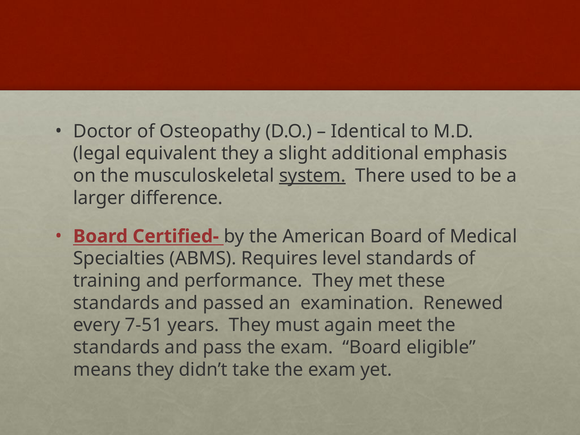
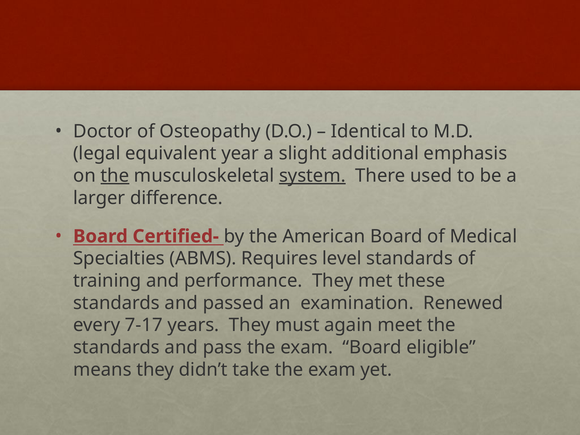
equivalent they: they -> year (240, 154)
the underline: none -> present (115, 176)
7-51: 7-51 -> 7-17 (144, 325)
